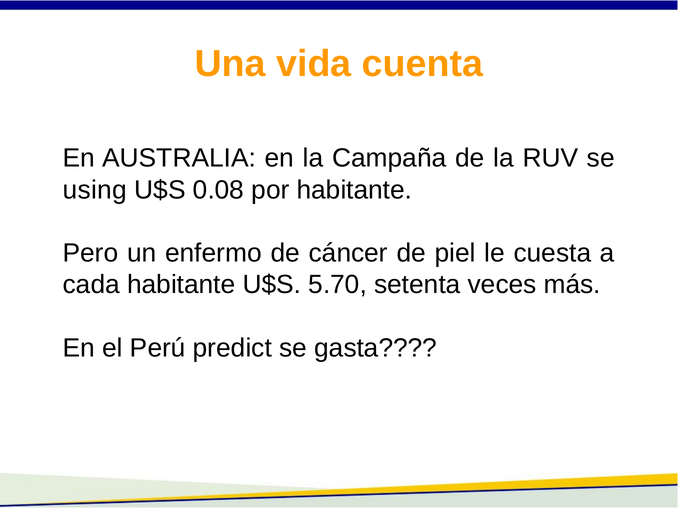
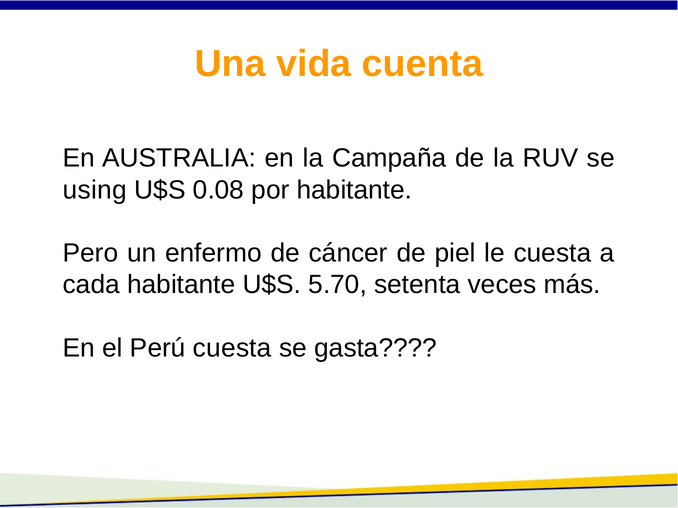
Perú predict: predict -> cuesta (232, 348)
